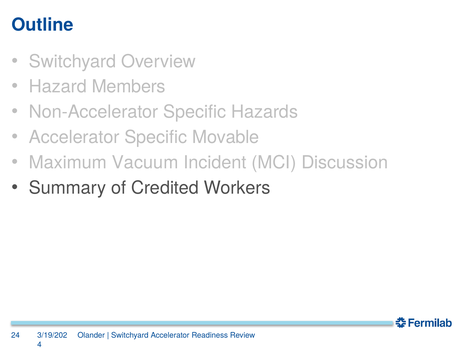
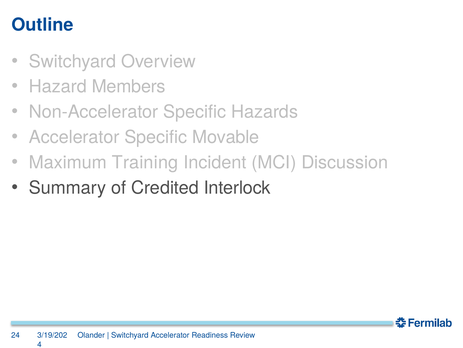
Vacuum: Vacuum -> Training (145, 162)
Workers: Workers -> Interlock (237, 187)
